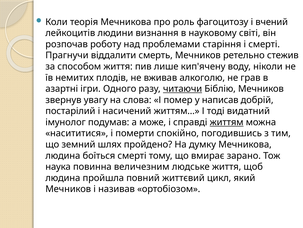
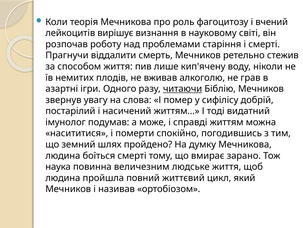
людини: людини -> вирішує (115, 33)
написав: написав -> сифілісу (220, 100)
життям underline: present -> none (227, 122)
